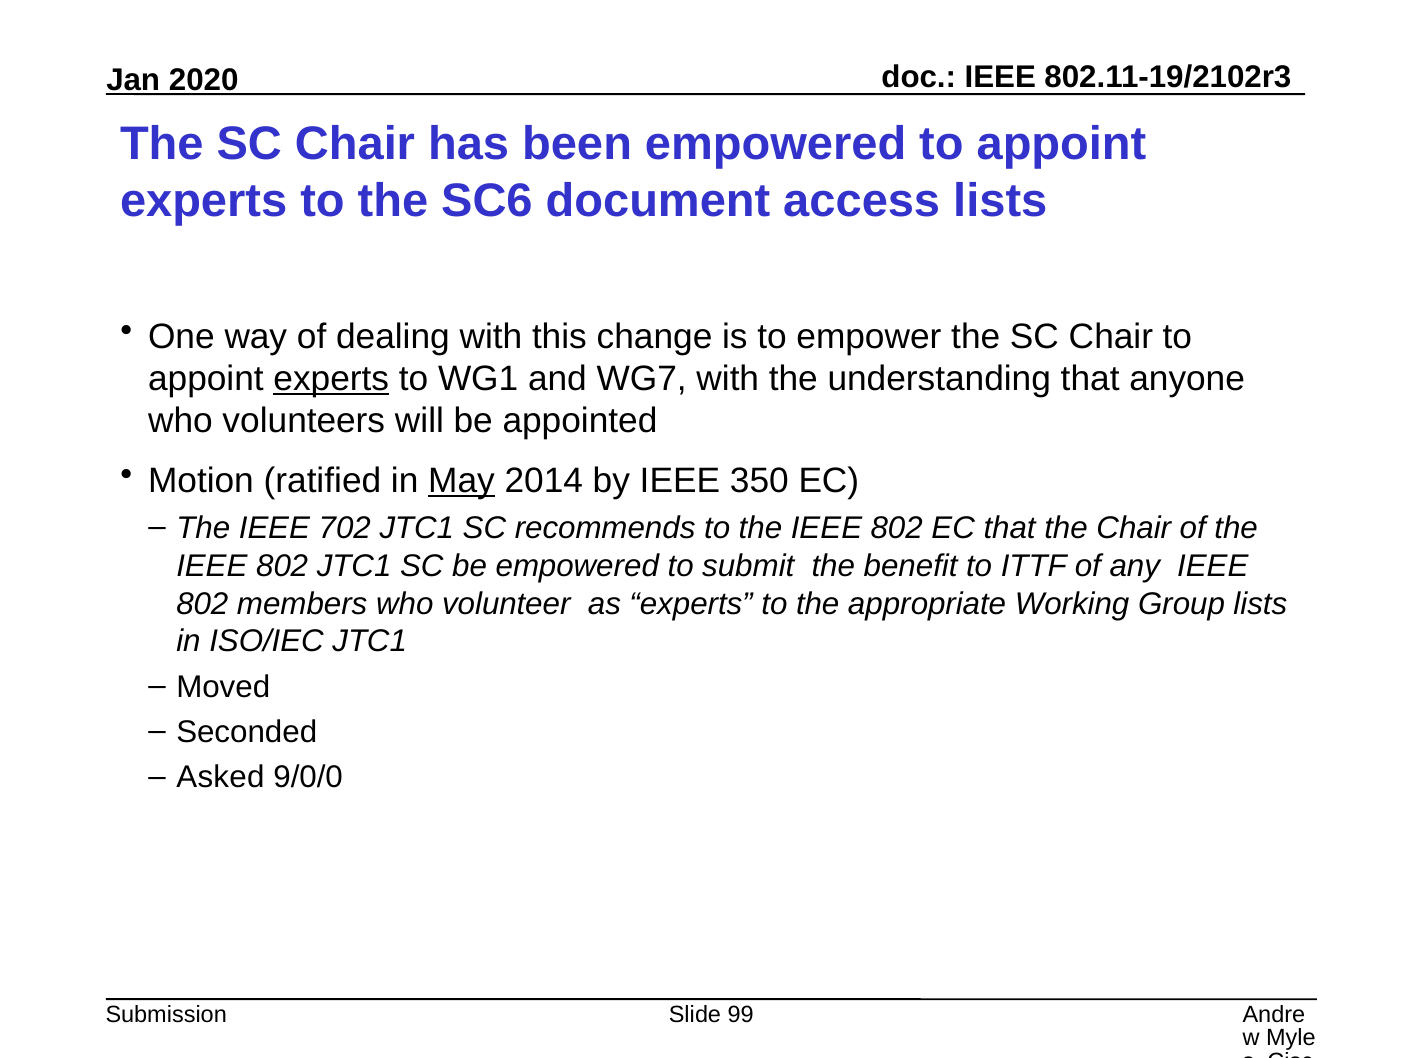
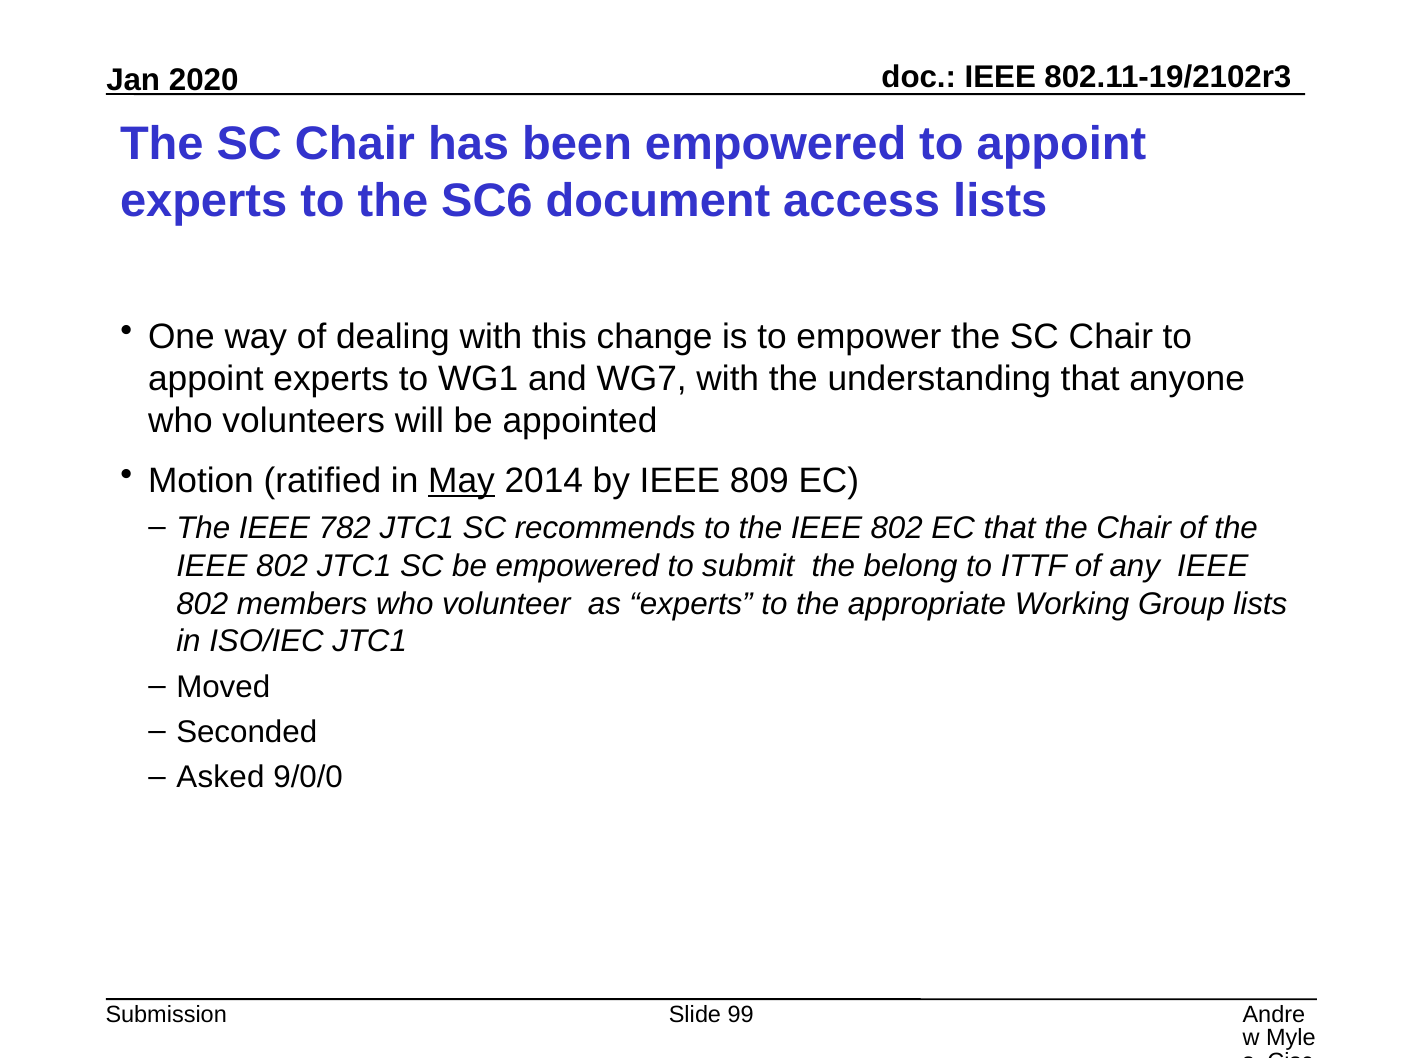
experts underline: present -> none (331, 379)
350: 350 -> 809 (759, 481)
702: 702 -> 782 (345, 529)
benefit: benefit -> belong (911, 566)
